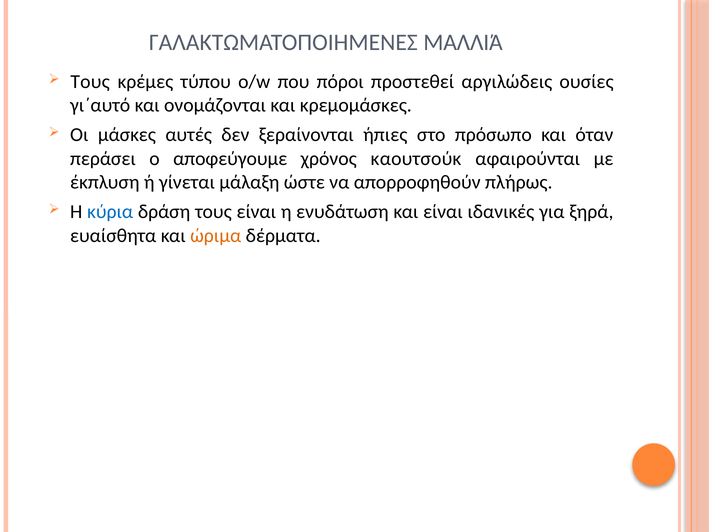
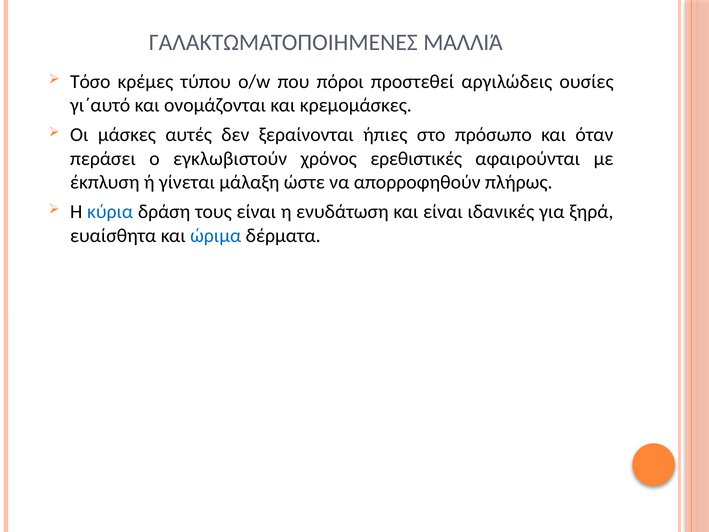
Τους: Τους -> Τόσο (90, 82)
αποφεύγουμε: αποφεύγουμε -> εγκλωβιστούν (230, 159)
καουτσούκ: καουτσούκ -> ερεθιστικές (416, 159)
ώριμα colour: orange -> blue (216, 235)
